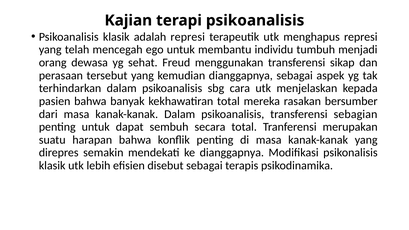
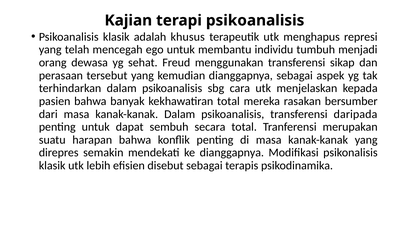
adalah represi: represi -> khusus (188, 37)
sebagian: sebagian -> daripada (355, 114)
